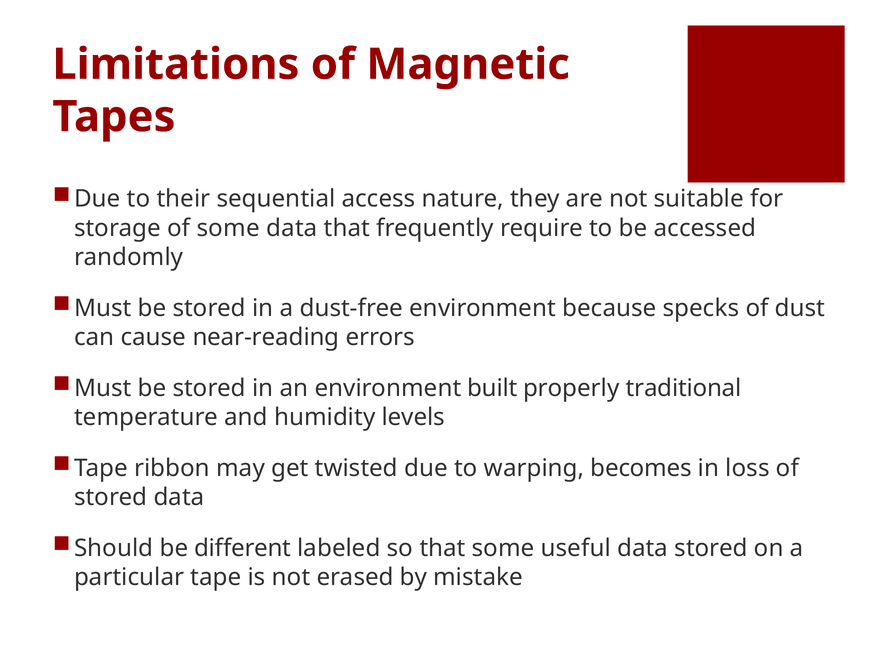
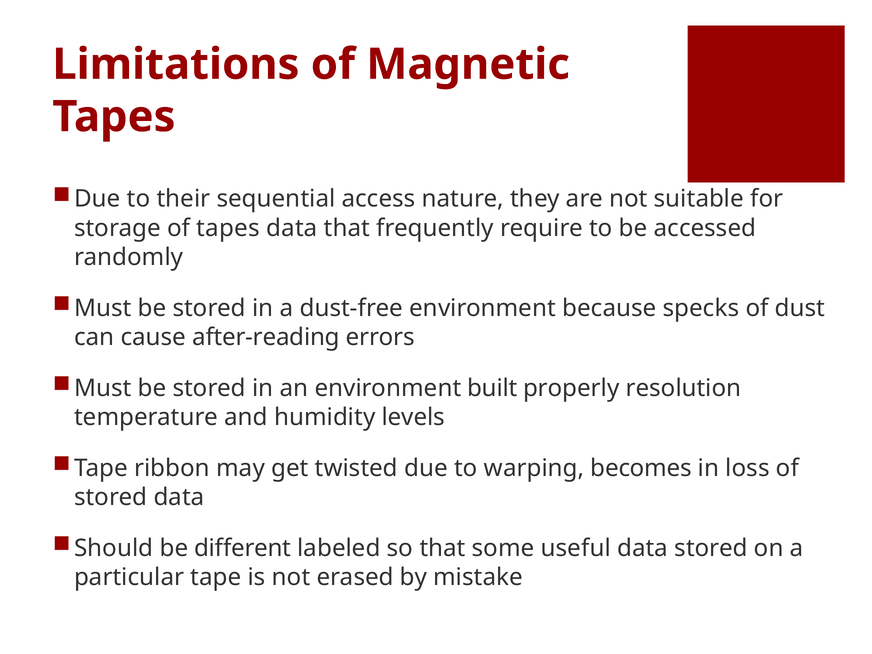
of some: some -> tapes (228, 228)
near-reading: near-reading -> after-reading (266, 337)
traditional: traditional -> resolution (684, 388)
